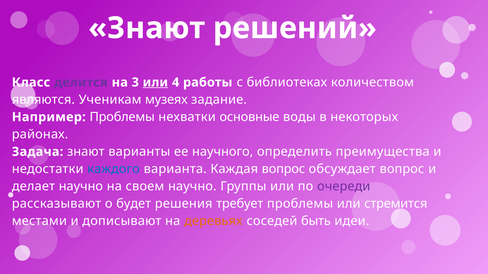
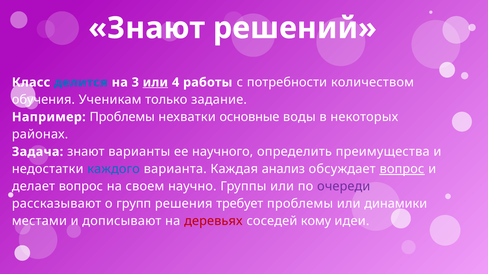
делится colour: purple -> blue (81, 82)
библиотеках: библиотеках -> потребности (287, 82)
являются: являются -> обучения (43, 100)
музеях: музеях -> только (166, 100)
Каждая вопрос: вопрос -> анализ (283, 169)
вопрос underline: none -> present (402, 169)
делает научно: научно -> вопрос (81, 187)
будет: будет -> групп (134, 204)
стремится: стремится -> динамики (396, 204)
деревьях colour: orange -> red (213, 221)
быть: быть -> кому (316, 221)
